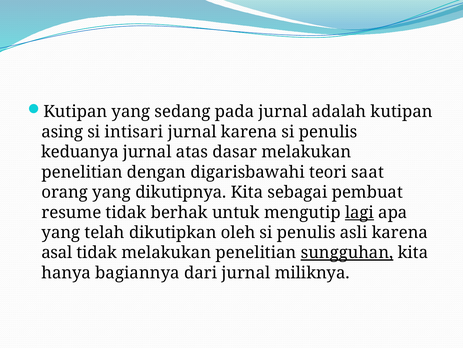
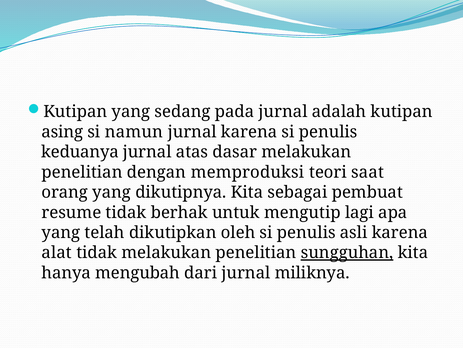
intisari: intisari -> namun (134, 132)
digarisbawahi: digarisbawahi -> memproduksi (248, 172)
lagi underline: present -> none (360, 212)
asal: asal -> alat (57, 252)
bagiannya: bagiannya -> mengubah (138, 272)
